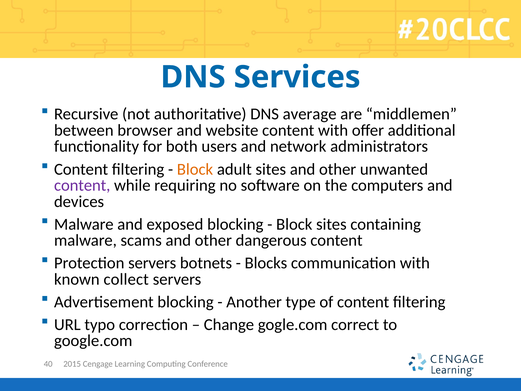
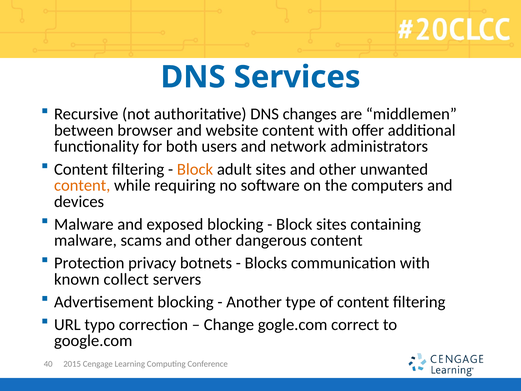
average: average -> changes (310, 114)
content colour: purple -> orange (82, 185)
Protection servers: servers -> privacy (152, 263)
